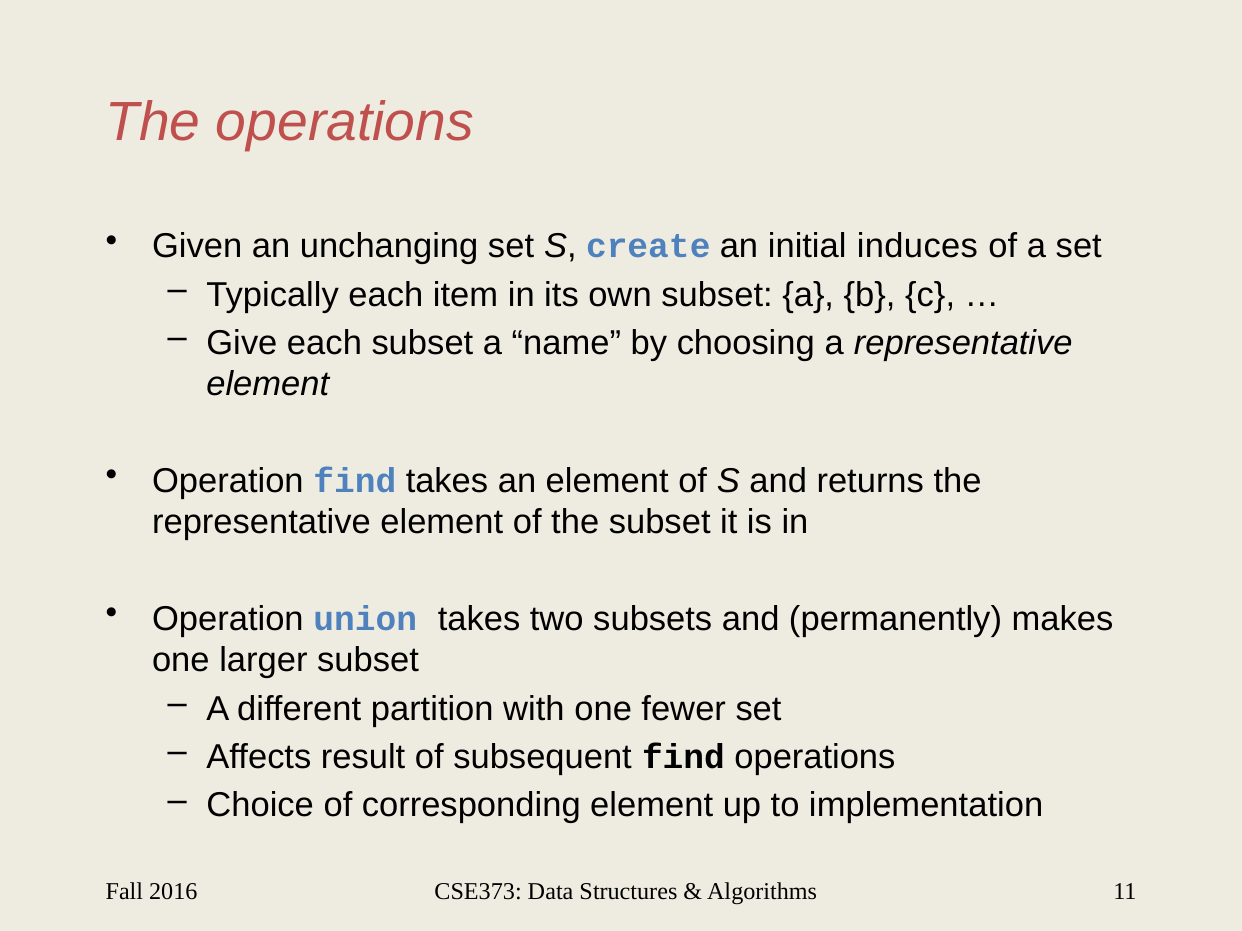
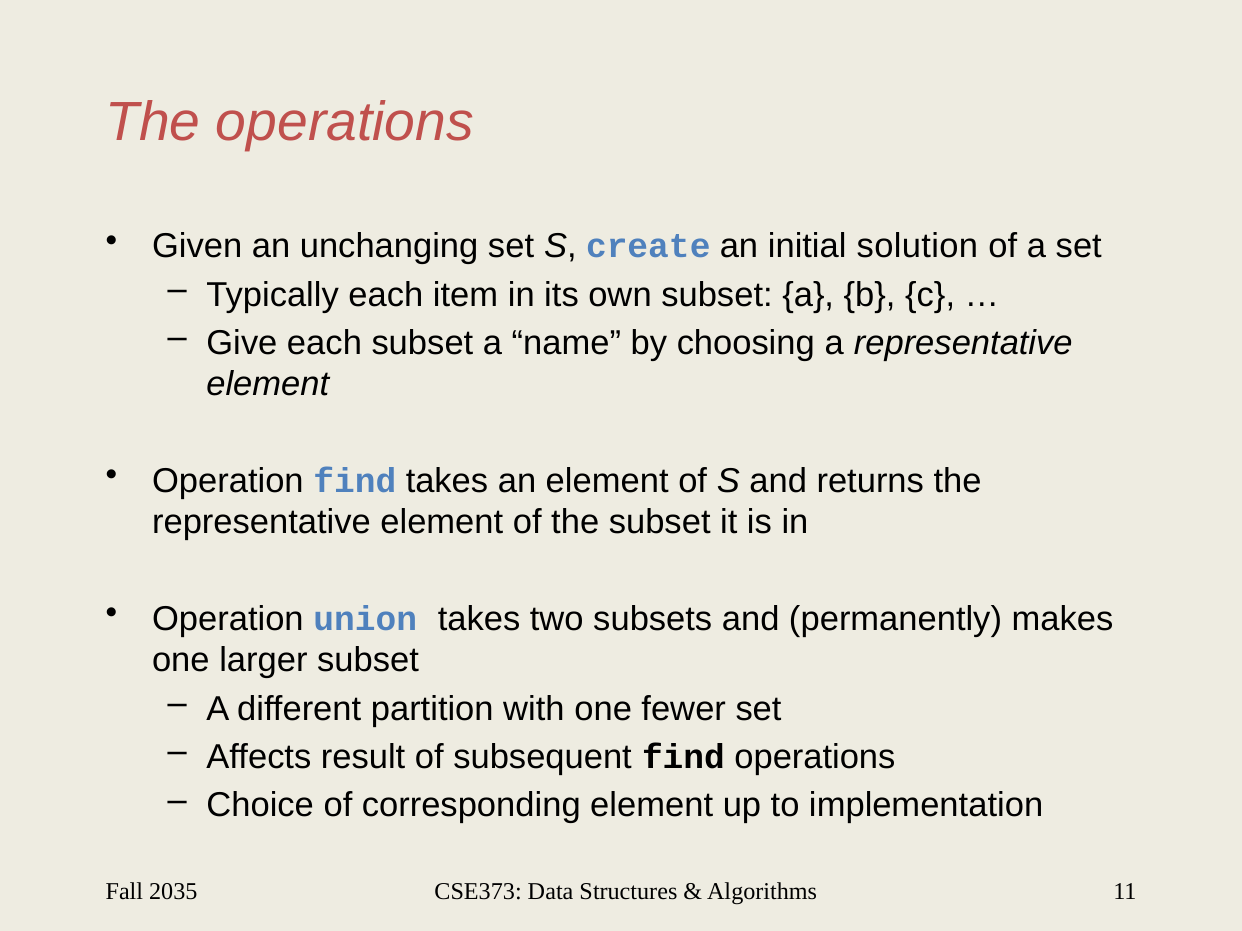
induces: induces -> solution (917, 247)
2016: 2016 -> 2035 (173, 892)
